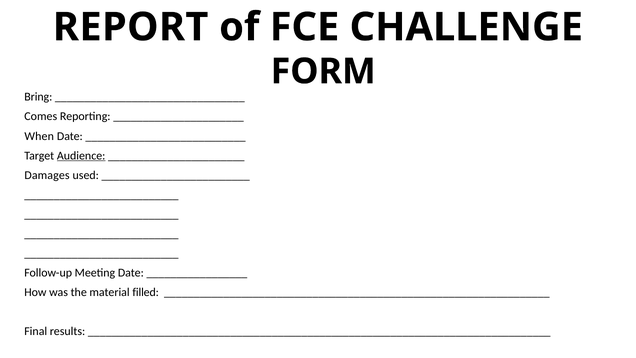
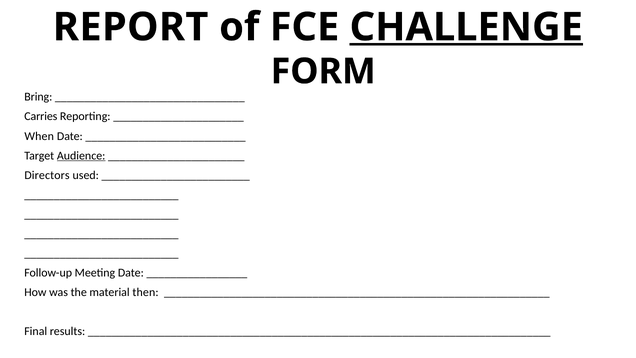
CHALLENGE underline: none -> present (466, 27)
Comes: Comes -> Carries (41, 116)
Damages: Damages -> Directors (47, 175)
filled: filled -> then (146, 292)
